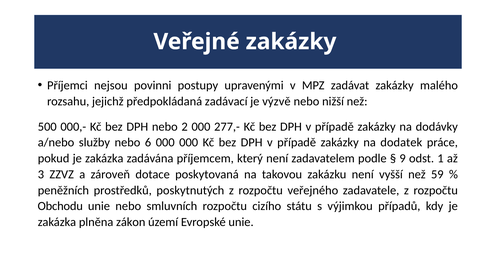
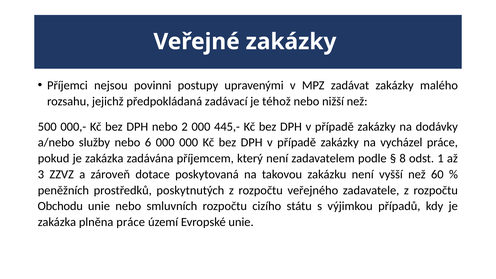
výzvě: výzvě -> téhož (276, 101)
277,-: 277,- -> 445,- (227, 127)
dodatek: dodatek -> vycházel (401, 143)
9: 9 -> 8 (403, 158)
59: 59 -> 60 (437, 174)
plněna zákon: zákon -> práce (131, 222)
